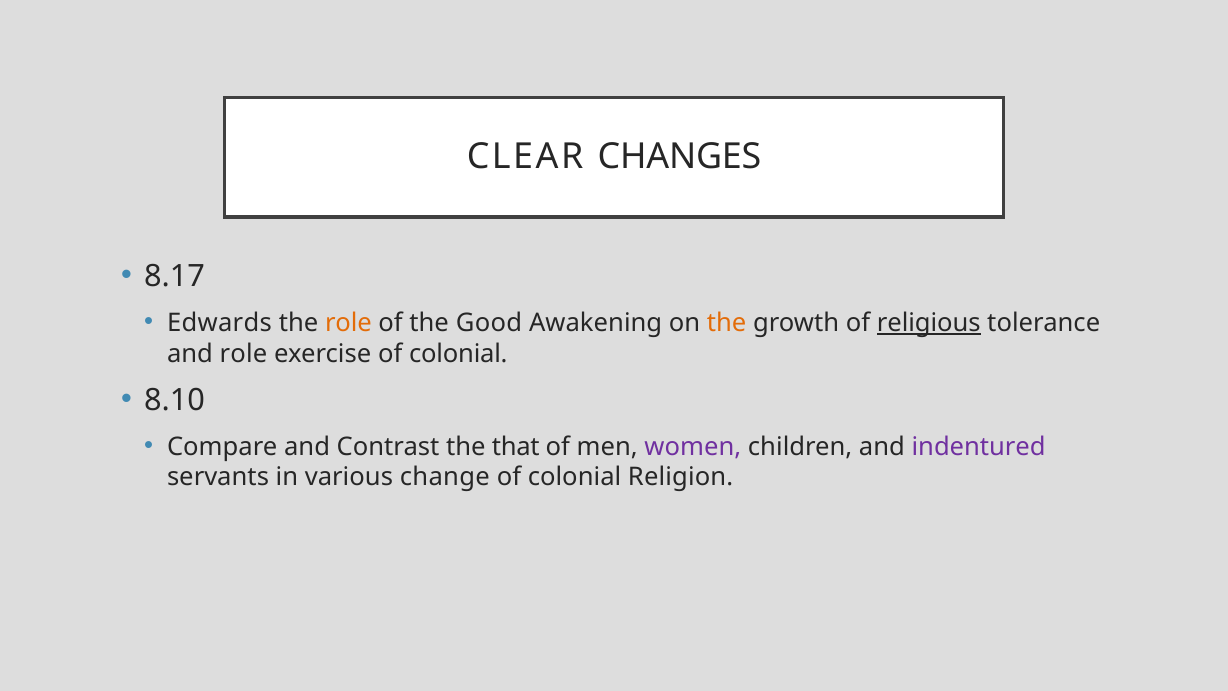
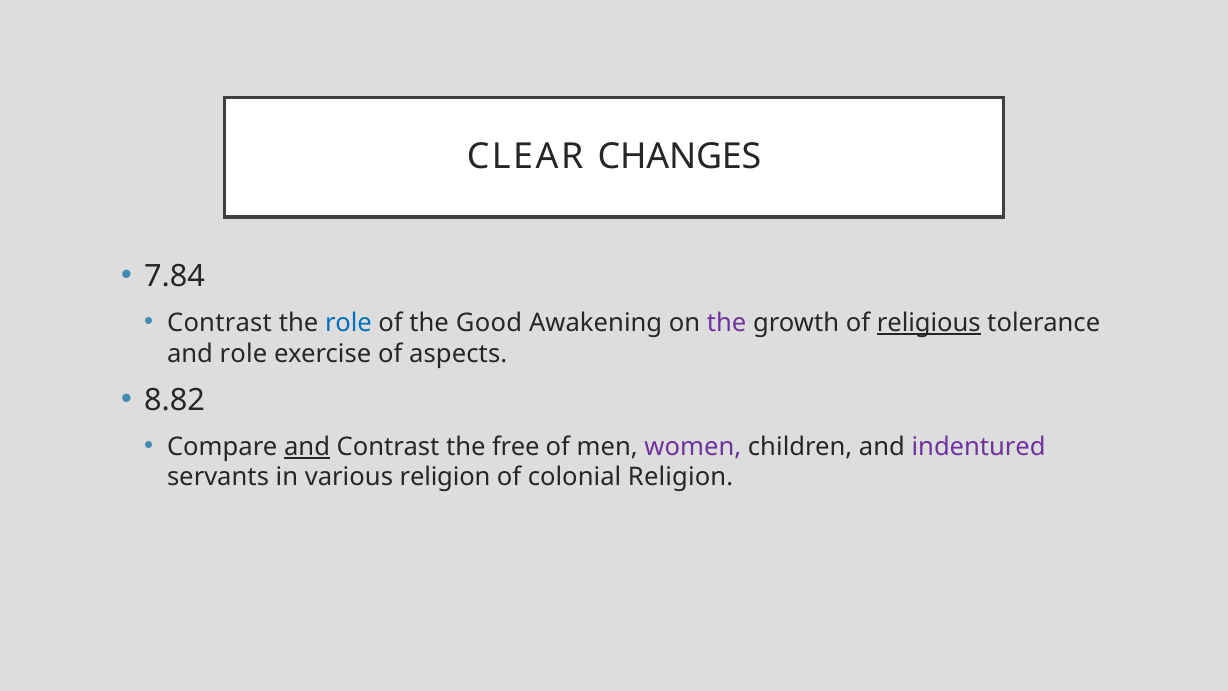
8.17: 8.17 -> 7.84 (174, 276)
Edwards: Edwards -> Contrast (220, 323)
role colour: orange -> blue (348, 323)
the colour: orange -> purple (727, 323)
exercise of colonial: colonial -> aspects (458, 353)
8.10: 8.10 -> 8.82 (174, 400)
and underline: none -> present (307, 447)
that: that -> free (516, 447)
various change: change -> religion (445, 477)
